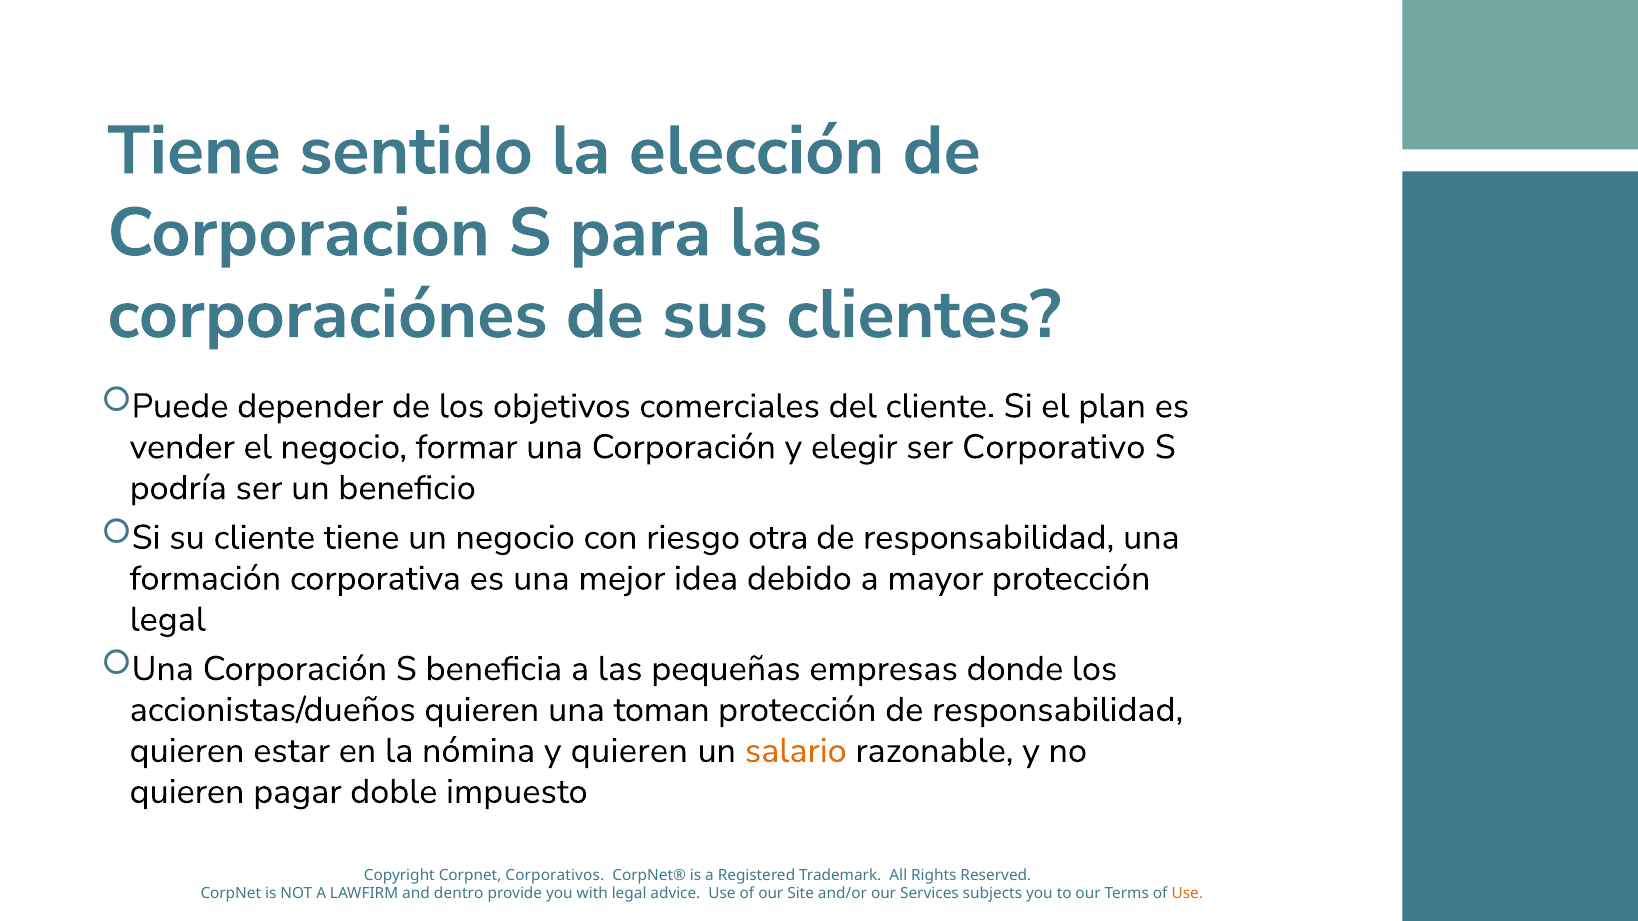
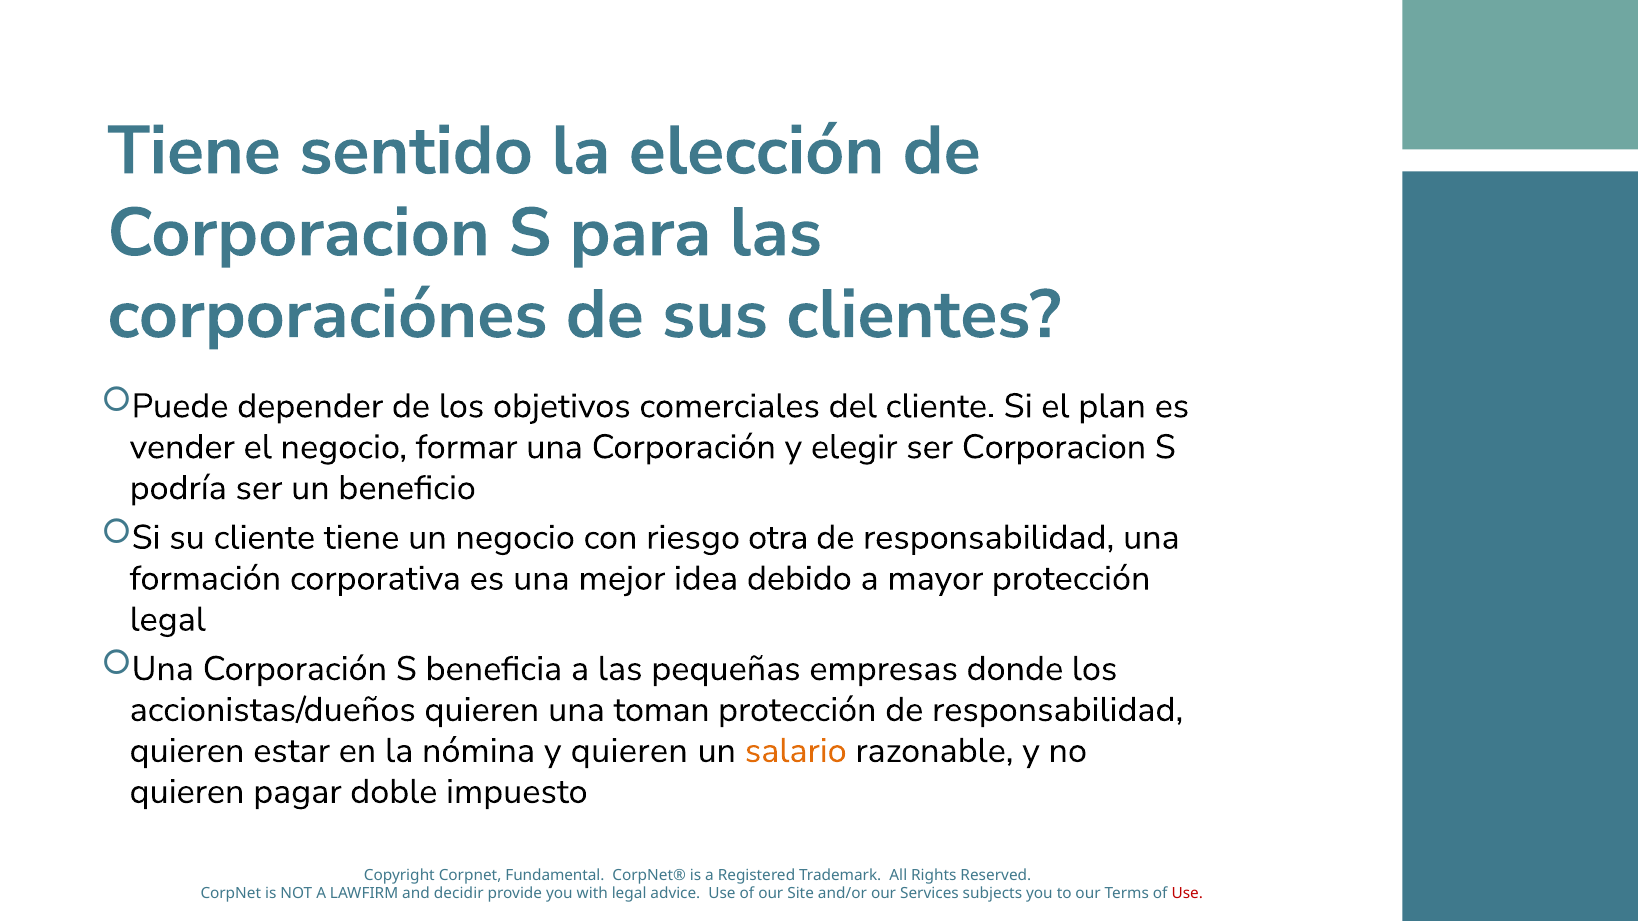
ser Corporativo: Corporativo -> Corporacion (1054, 447)
Corporativos: Corporativos -> Fundamental (555, 876)
dentro: dentro -> decidir (459, 894)
Use colour: orange -> red (1187, 894)
